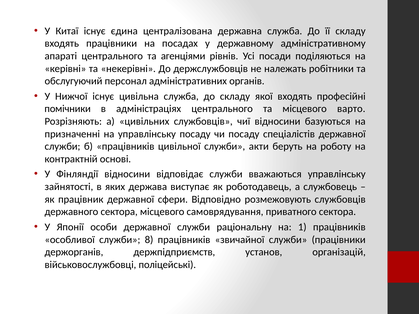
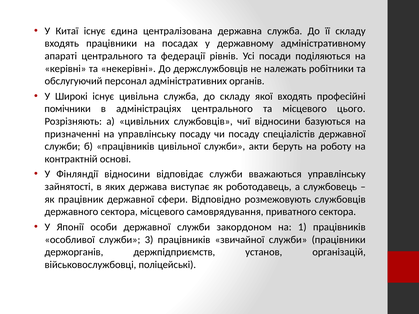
агенціями: агенціями -> федерації (183, 56)
Нижчої: Нижчої -> Широкі (71, 96)
варто: варто -> цього (351, 109)
раціональну: раціональну -> закордоном (244, 227)
8: 8 -> 3 (149, 240)
